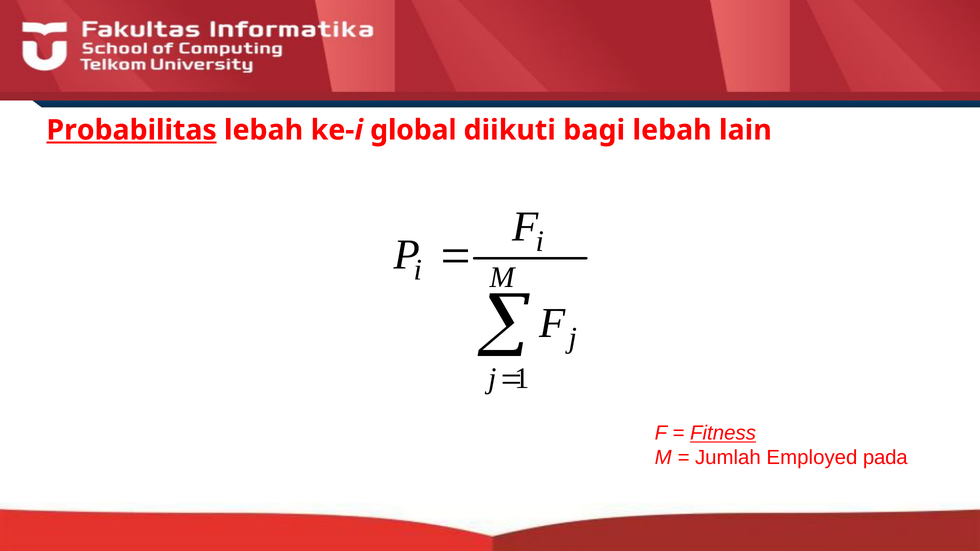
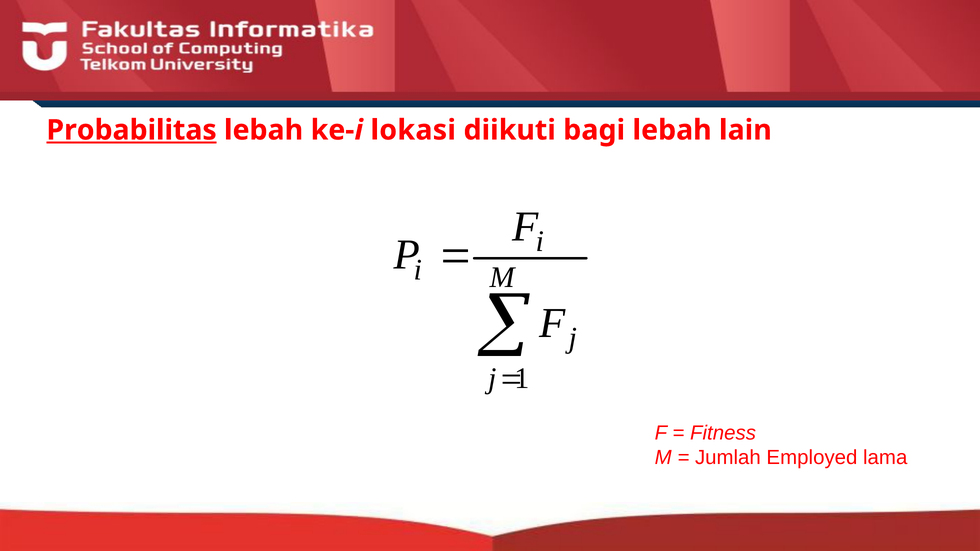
global: global -> lokasi (413, 130)
Fitness underline: present -> none (723, 433)
pada: pada -> lama (885, 458)
